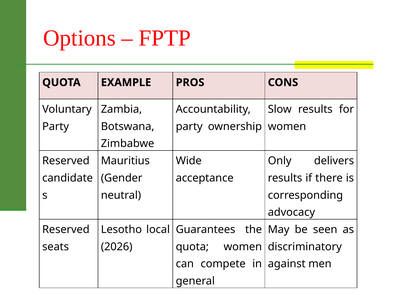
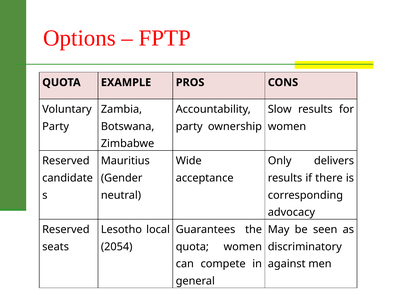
2026: 2026 -> 2054 (117, 246)
